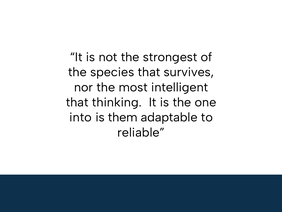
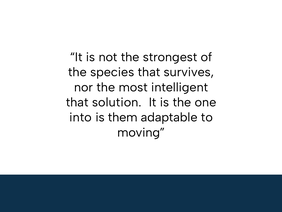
thinking: thinking -> solution (117, 102)
reliable: reliable -> moving (141, 132)
